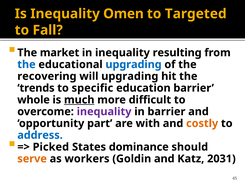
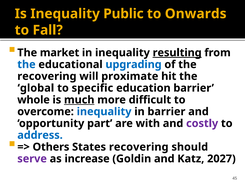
Omen: Omen -> Public (123, 14)
Targeted: Targeted -> Onwards (196, 14)
resulting underline: none -> present (177, 53)
will upgrading: upgrading -> proximate (130, 76)
trends: trends -> global (36, 88)
inequality colour: purple -> blue (104, 111)
costly colour: orange -> purple (202, 123)
Picked: Picked -> Others (51, 147)
States dominance: dominance -> recovering (139, 147)
serve colour: orange -> purple (32, 159)
workers: workers -> increase (87, 159)
2031: 2031 -> 2027 (221, 159)
